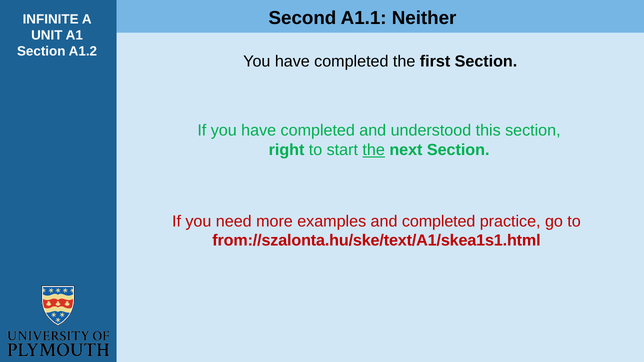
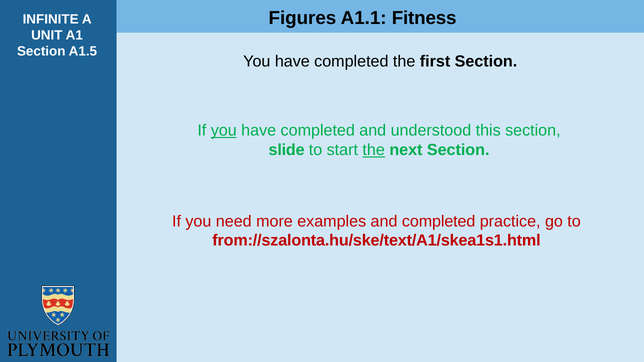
Second: Second -> Figures (302, 18)
Neither: Neither -> Fitness (424, 18)
A1.2: A1.2 -> A1.5 (83, 52)
you underline: none -> present (224, 131)
right: right -> slide (287, 150)
